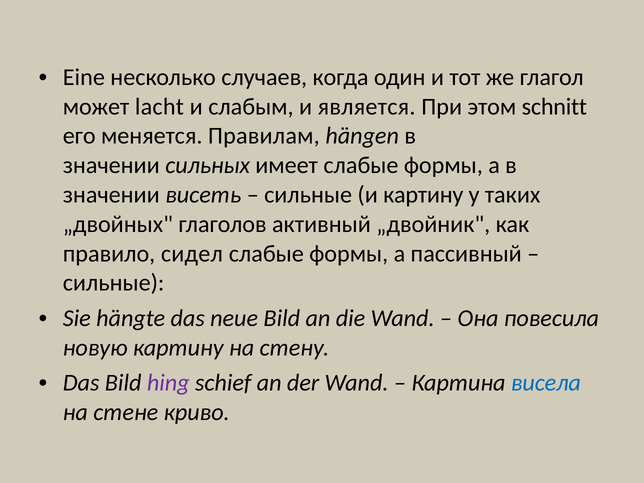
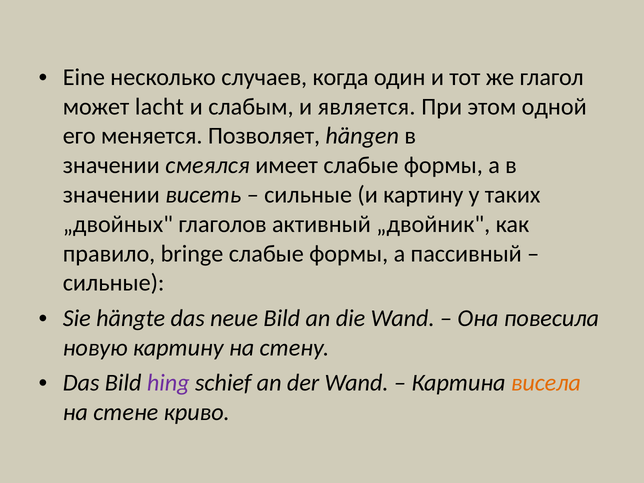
schnitt: schnitt -> одной (554, 107)
Правилам: Правилам -> Позволяет (264, 136)
сильных: сильных -> смеялся (207, 165)
сидел: сидел -> bringe (192, 254)
висела colour: blue -> orange (546, 383)
